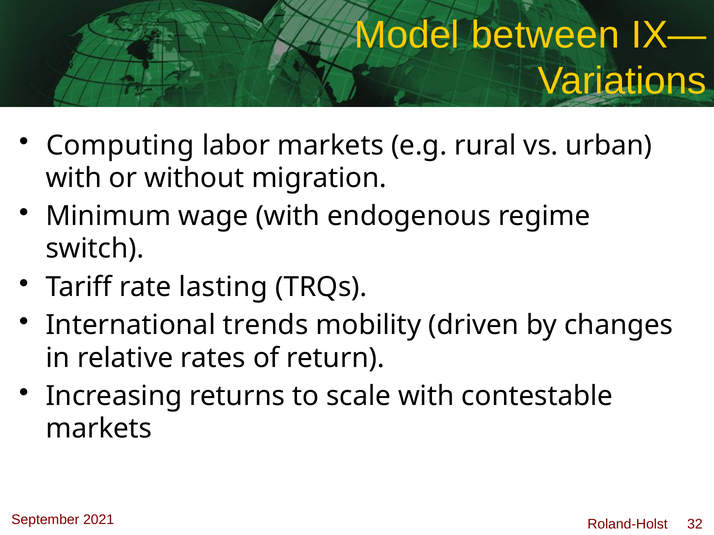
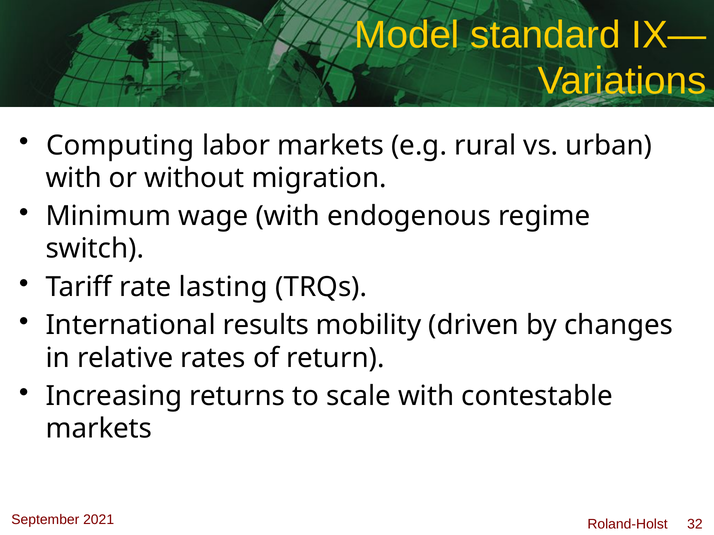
between: between -> standard (546, 35)
trends: trends -> results (266, 326)
